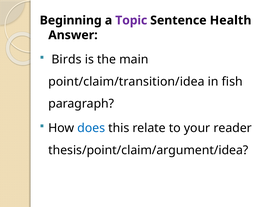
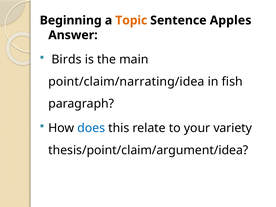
Topic colour: purple -> orange (131, 20)
Health: Health -> Apples (231, 20)
point/claim/transition/idea: point/claim/transition/idea -> point/claim/narrating/idea (126, 82)
reader: reader -> variety (233, 128)
